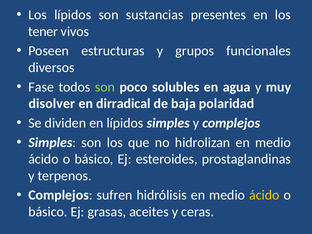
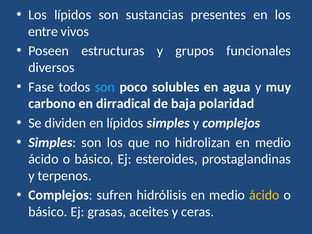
tener: tener -> entre (43, 31)
son colour: light green -> light blue (105, 87)
disolver: disolver -> carbono (52, 104)
